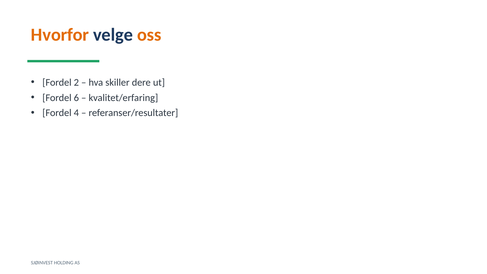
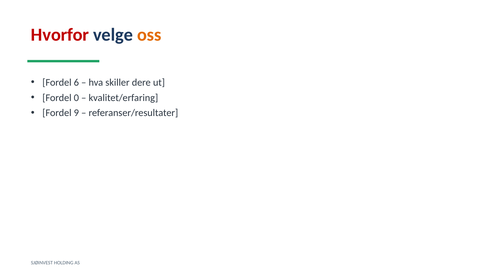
Hvorfor colour: orange -> red (60, 35)
2: 2 -> 6 (76, 82)
6: 6 -> 0 (76, 98)
4: 4 -> 9 (76, 113)
